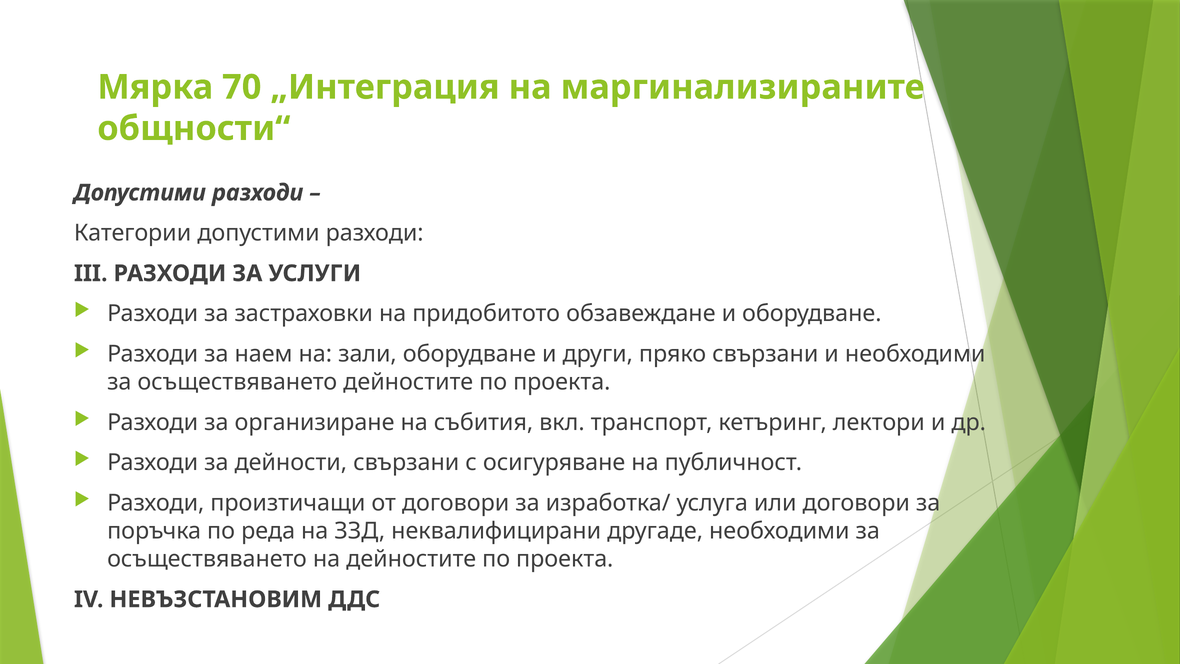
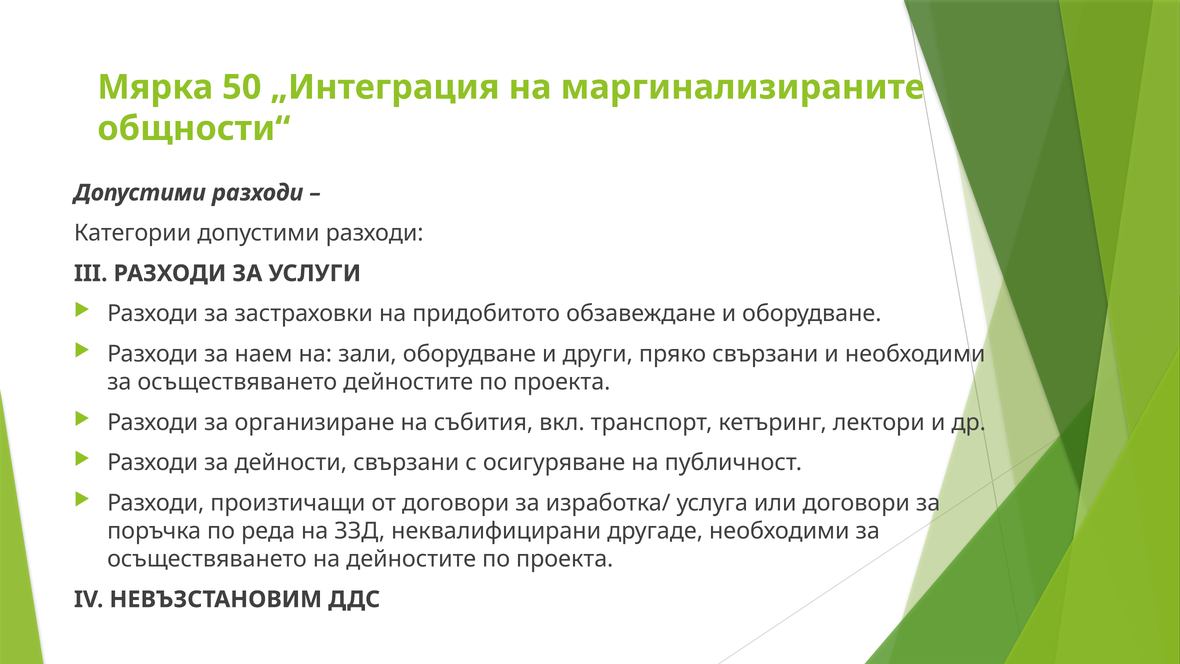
70: 70 -> 50 (242, 87)
